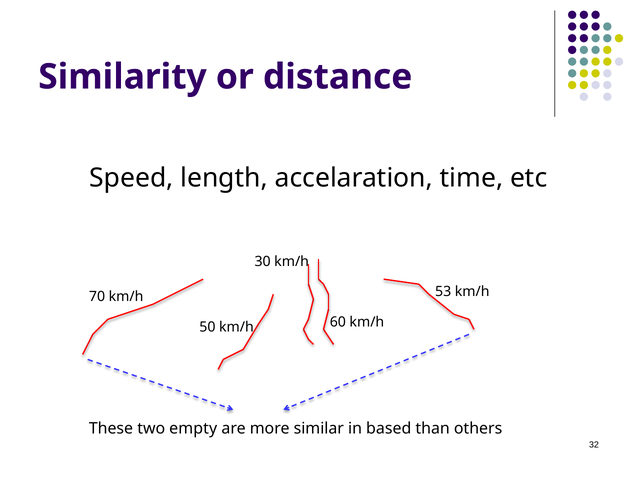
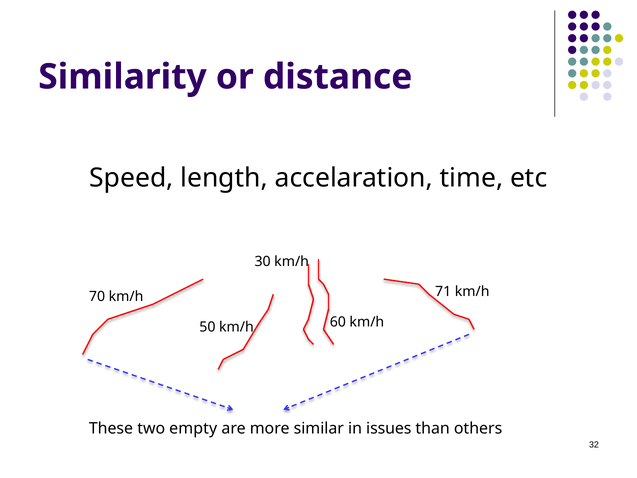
53: 53 -> 71 (443, 292)
based: based -> issues (389, 428)
